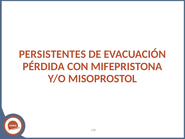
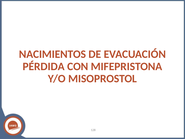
PERSISTENTES: PERSISTENTES -> NACIMIENTOS (52, 54)
